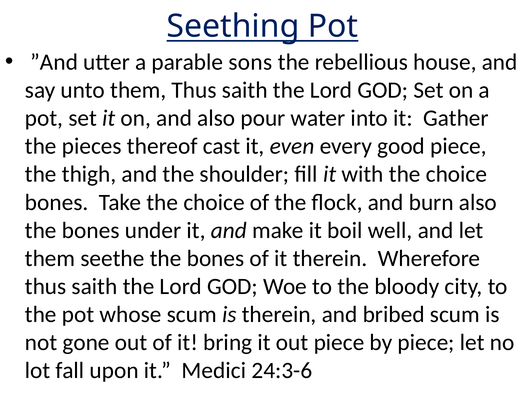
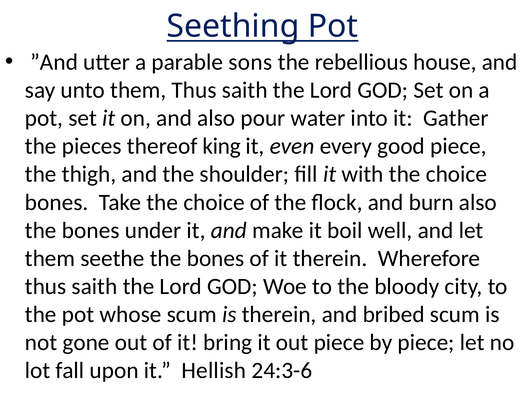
cast: cast -> king (222, 146)
Medici: Medici -> Hellish (214, 370)
